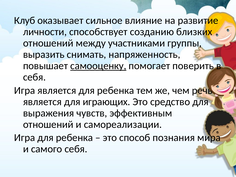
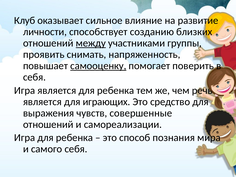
между underline: none -> present (91, 43)
выразить: выразить -> проявить (44, 55)
эффективным: эффективным -> совершенные (141, 113)
